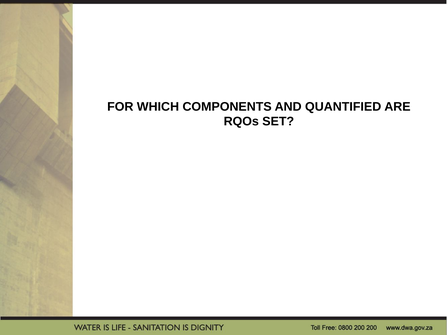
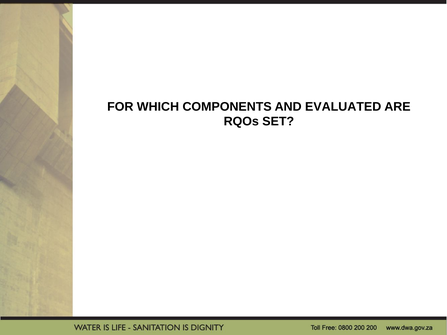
QUANTIFIED: QUANTIFIED -> EVALUATED (343, 107)
